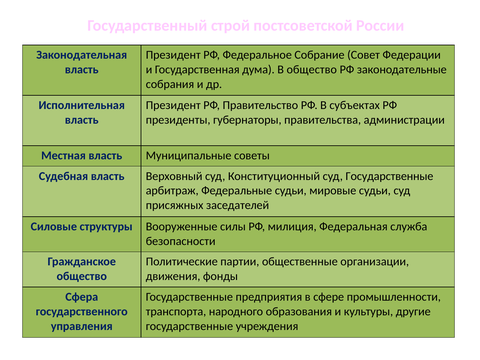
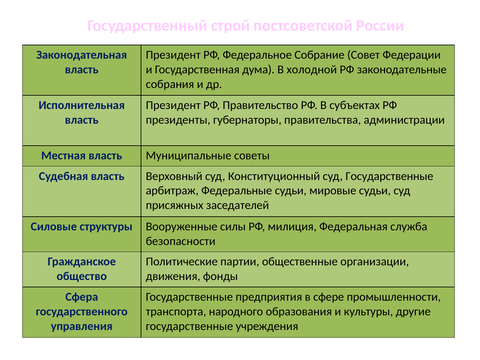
В общество: общество -> холодной (312, 70)
